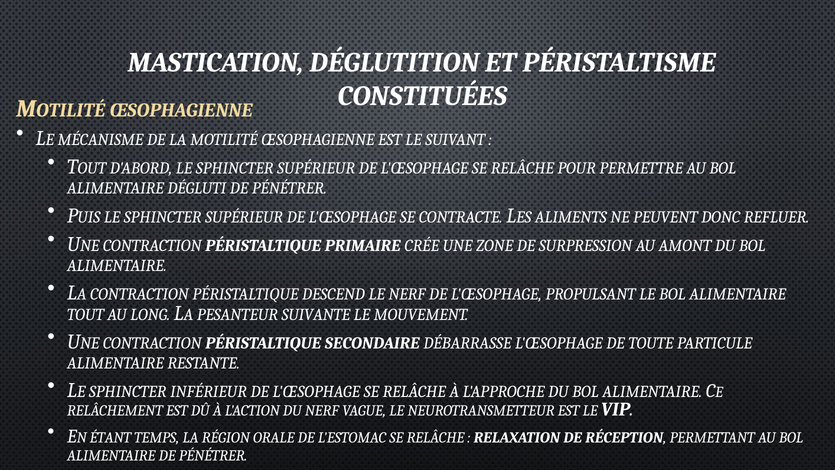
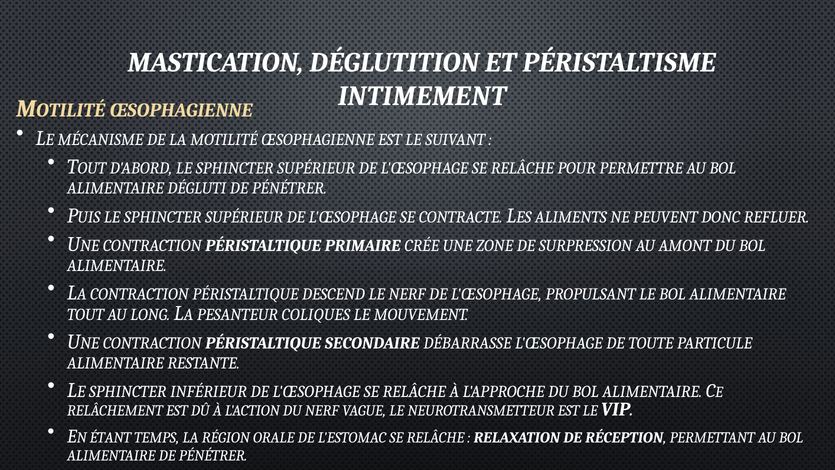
CONSTITUÉES: CONSTITUÉES -> INTIMEMENT (422, 96)
SUIVANTE: SUIVANTE -> COLIQUES (316, 314)
